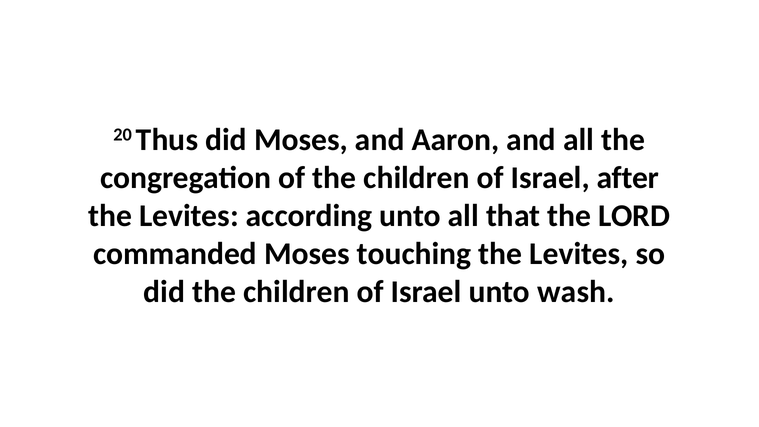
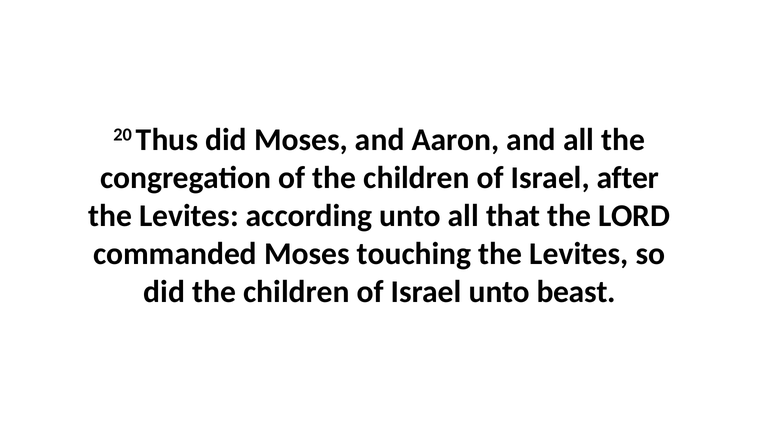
wash: wash -> beast (576, 292)
